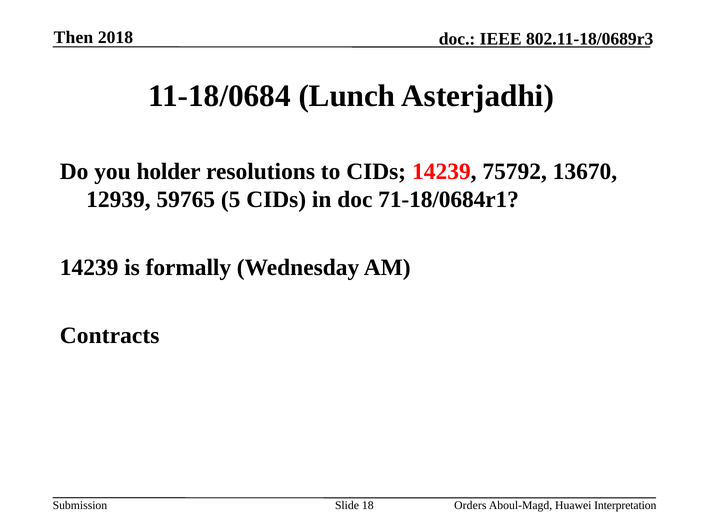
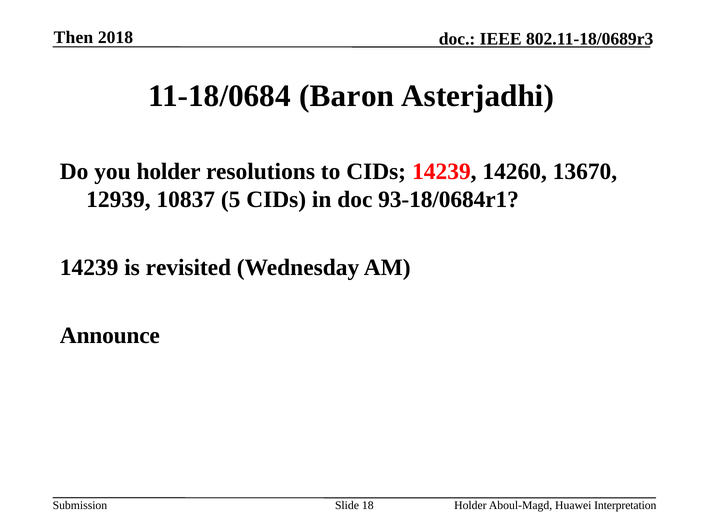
Lunch: Lunch -> Baron (347, 96)
75792: 75792 -> 14260 (515, 172)
59765: 59765 -> 10837 (186, 200)
71-18/0684r1: 71-18/0684r1 -> 93-18/0684r1 (449, 200)
formally: formally -> revisited (188, 268)
Contracts: Contracts -> Announce (110, 336)
Orders: Orders -> Holder (470, 506)
